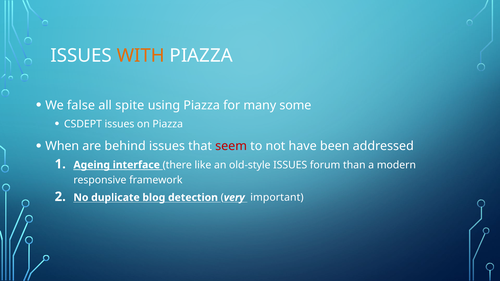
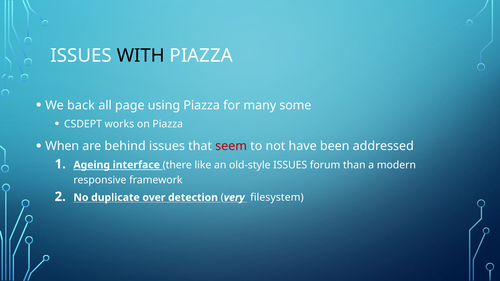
WITH colour: orange -> black (141, 56)
false: false -> back (81, 106)
spite: spite -> page (130, 106)
CSDEPT issues: issues -> works (119, 124)
blog: blog -> over (154, 198)
important: important -> filesystem (277, 198)
